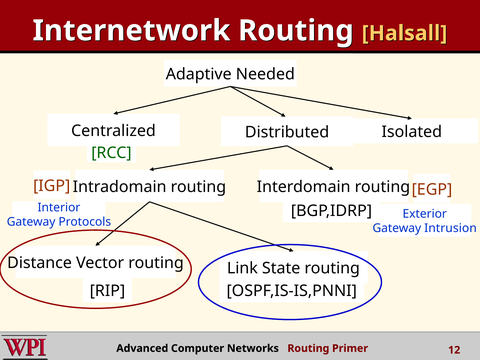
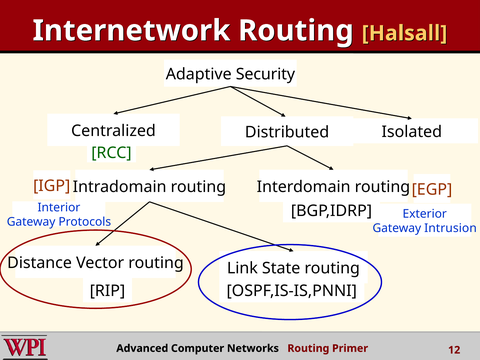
Needed: Needed -> Security (265, 74)
